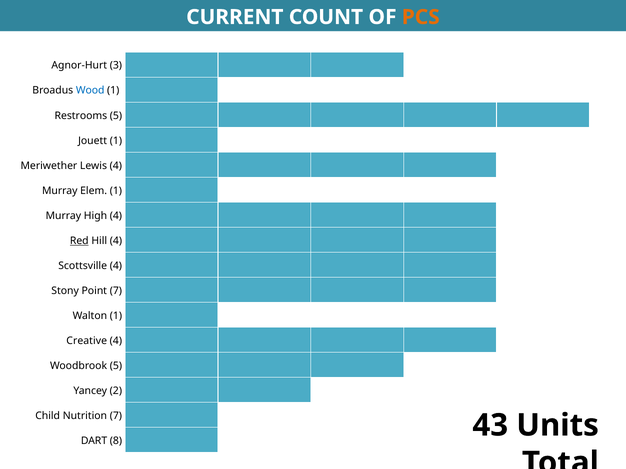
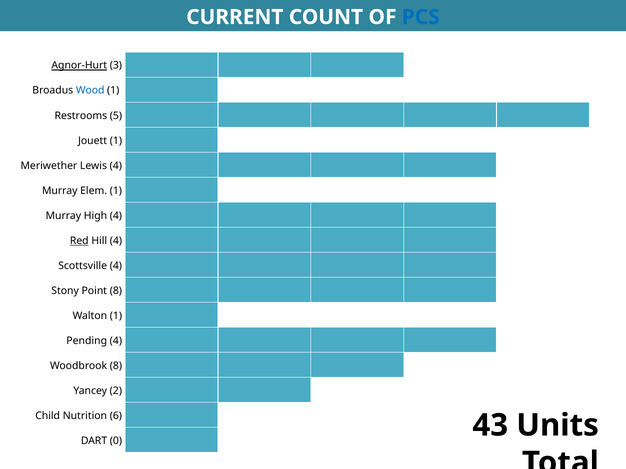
PCS colour: orange -> blue (421, 17)
Agnor-Hurt underline: none -> present (79, 66)
Point 7: 7 -> 8 (116, 291)
Creative: Creative -> Pending (87, 341)
Woodbrook 5: 5 -> 8 (116, 366)
Nutrition 7: 7 -> 6 (116, 416)
8: 8 -> 0 (116, 441)
